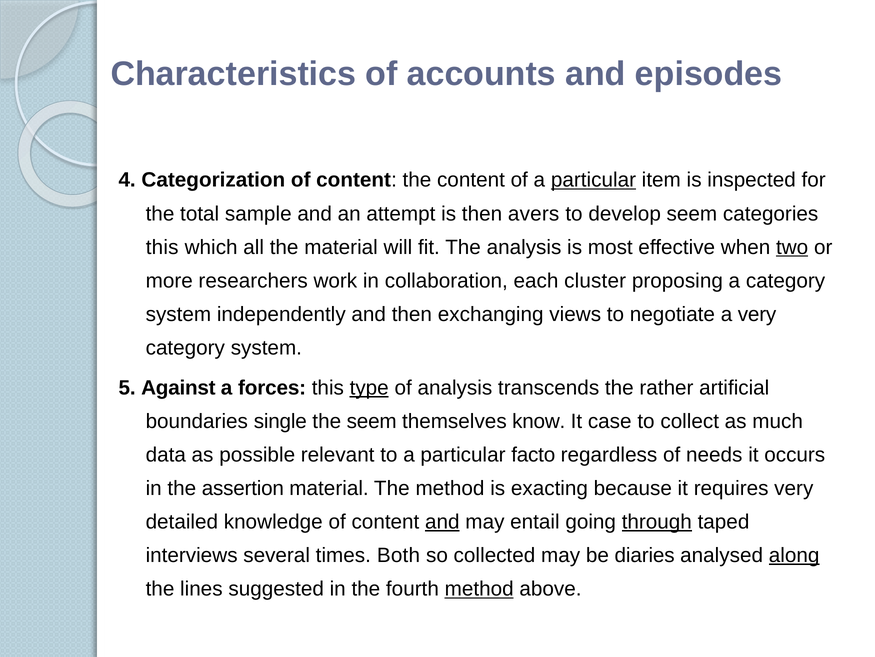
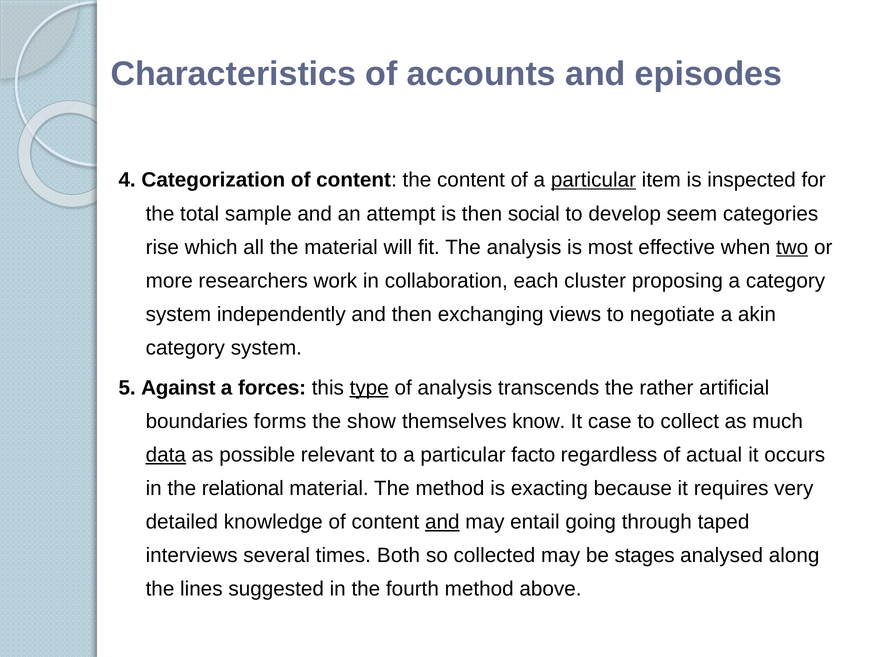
avers: avers -> social (534, 213)
this: this -> rise (162, 247)
a very: very -> akin (757, 314)
single: single -> forms (280, 421)
the seem: seem -> show (371, 421)
data underline: none -> present (166, 454)
needs: needs -> actual (714, 454)
assertion: assertion -> relational (243, 488)
through underline: present -> none (657, 521)
diaries: diaries -> stages (645, 555)
along underline: present -> none (794, 555)
method underline: present -> none (479, 588)
